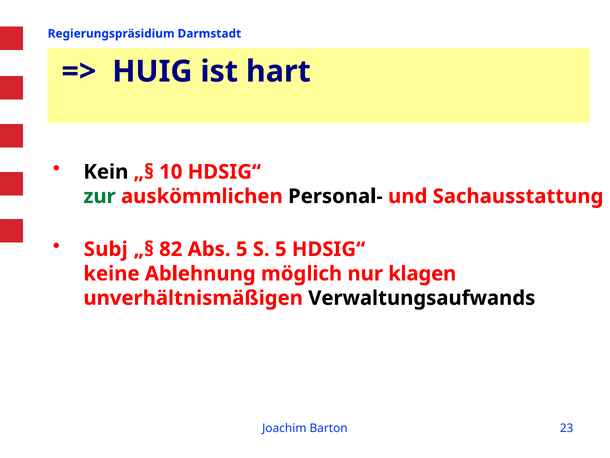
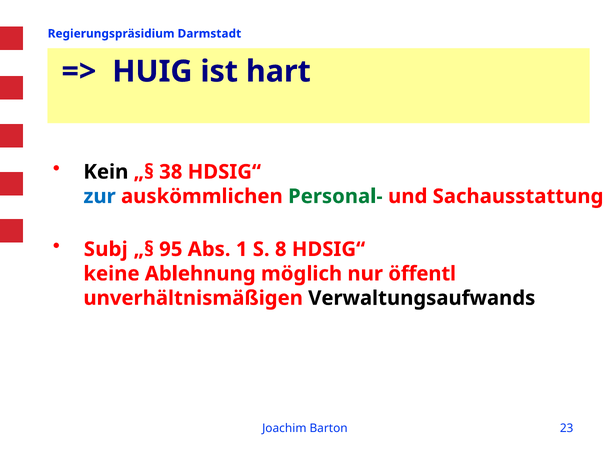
10: 10 -> 38 (171, 172)
zur colour: green -> blue (100, 196)
Personal- colour: black -> green (335, 196)
82: 82 -> 95 (171, 249)
Abs 5: 5 -> 1 (242, 249)
S 5: 5 -> 8 (281, 249)
klagen: klagen -> öffentl (422, 273)
